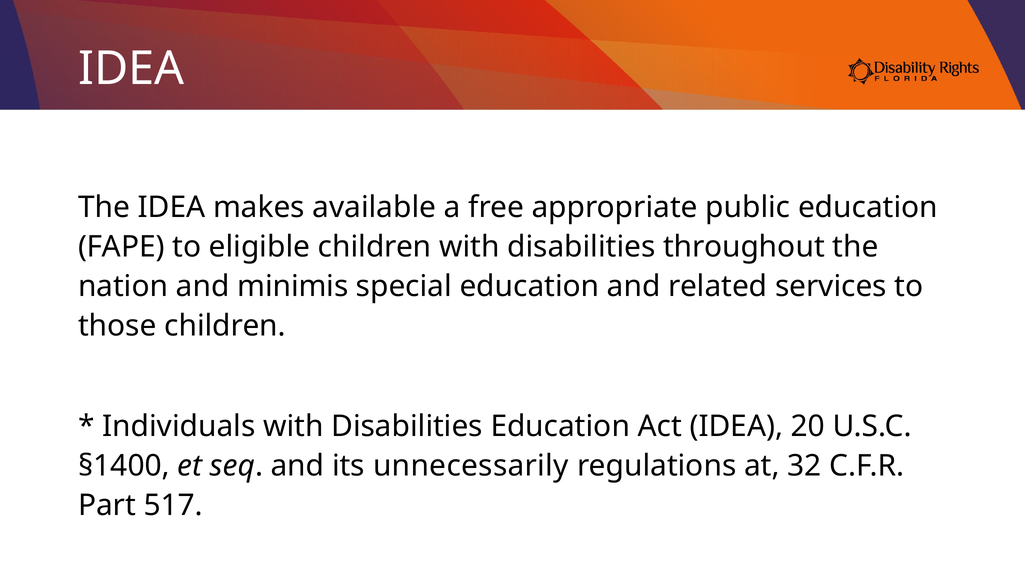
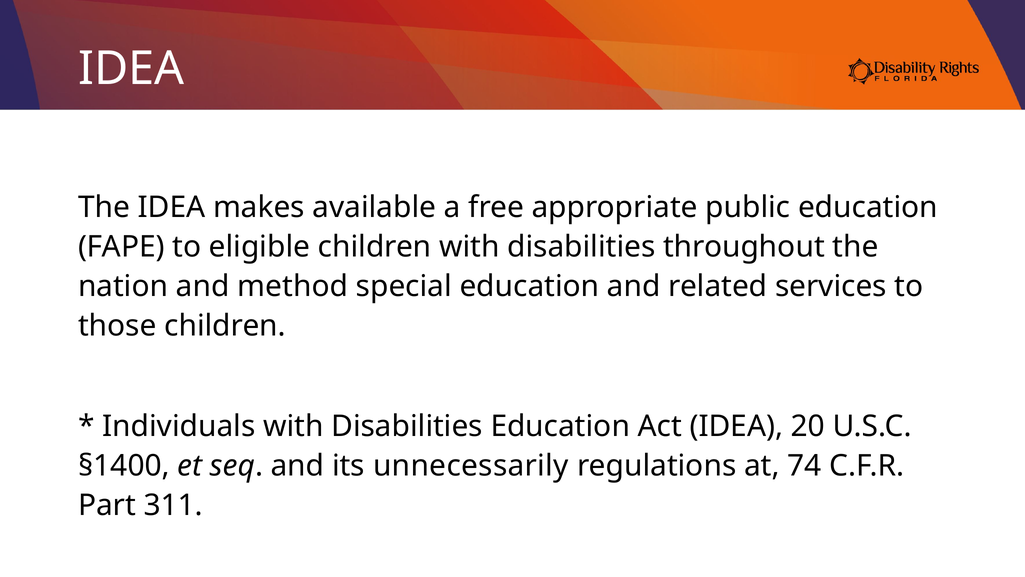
minimis: minimis -> method (293, 286)
32: 32 -> 74 (804, 465)
517: 517 -> 311 (173, 505)
